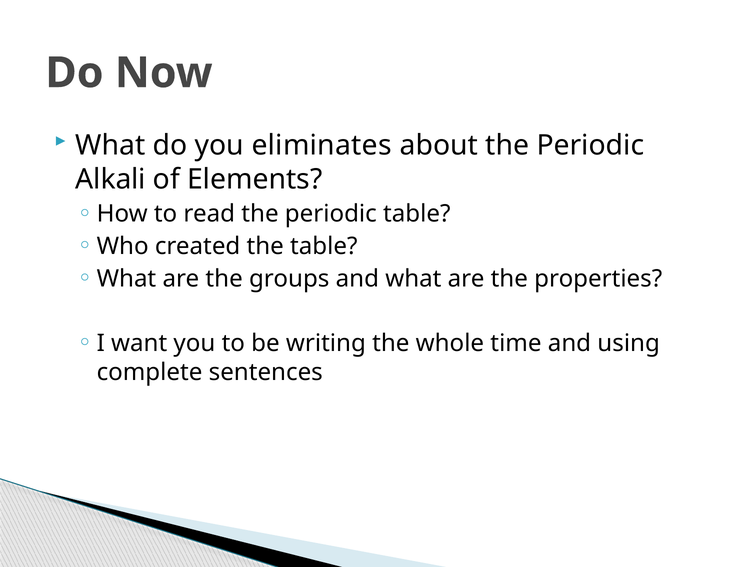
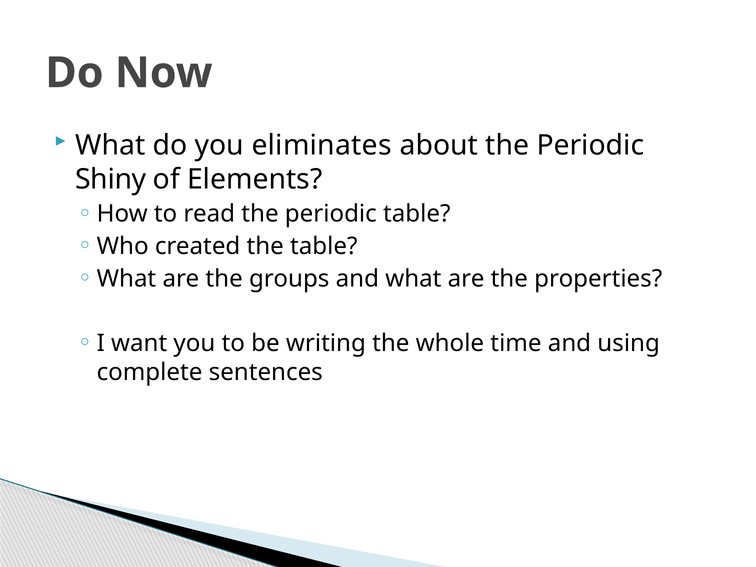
Alkali: Alkali -> Shiny (111, 179)
